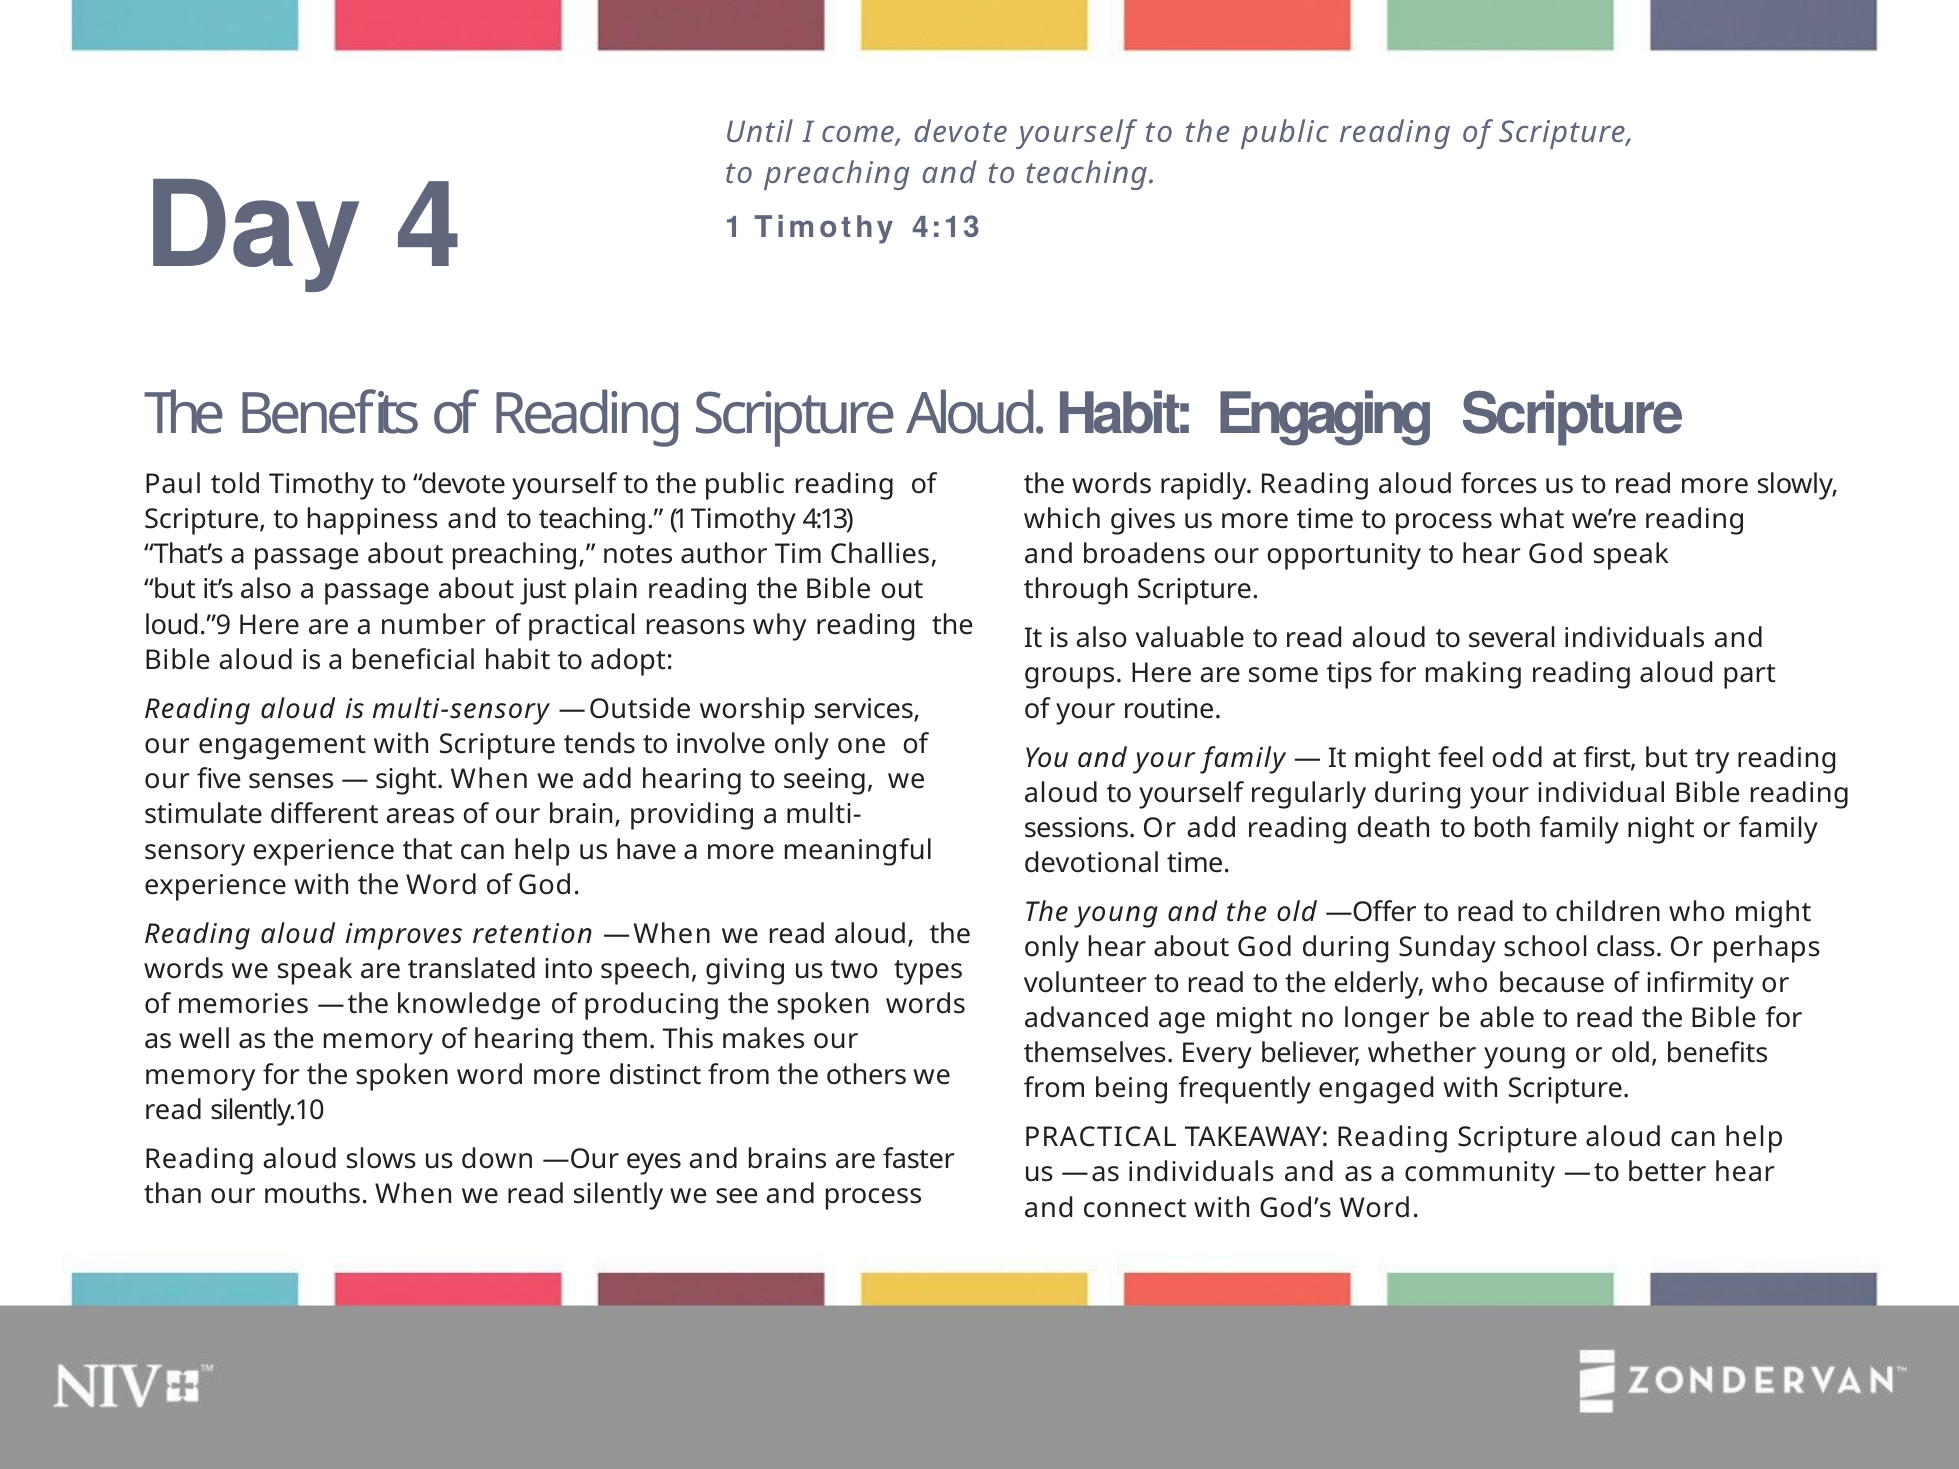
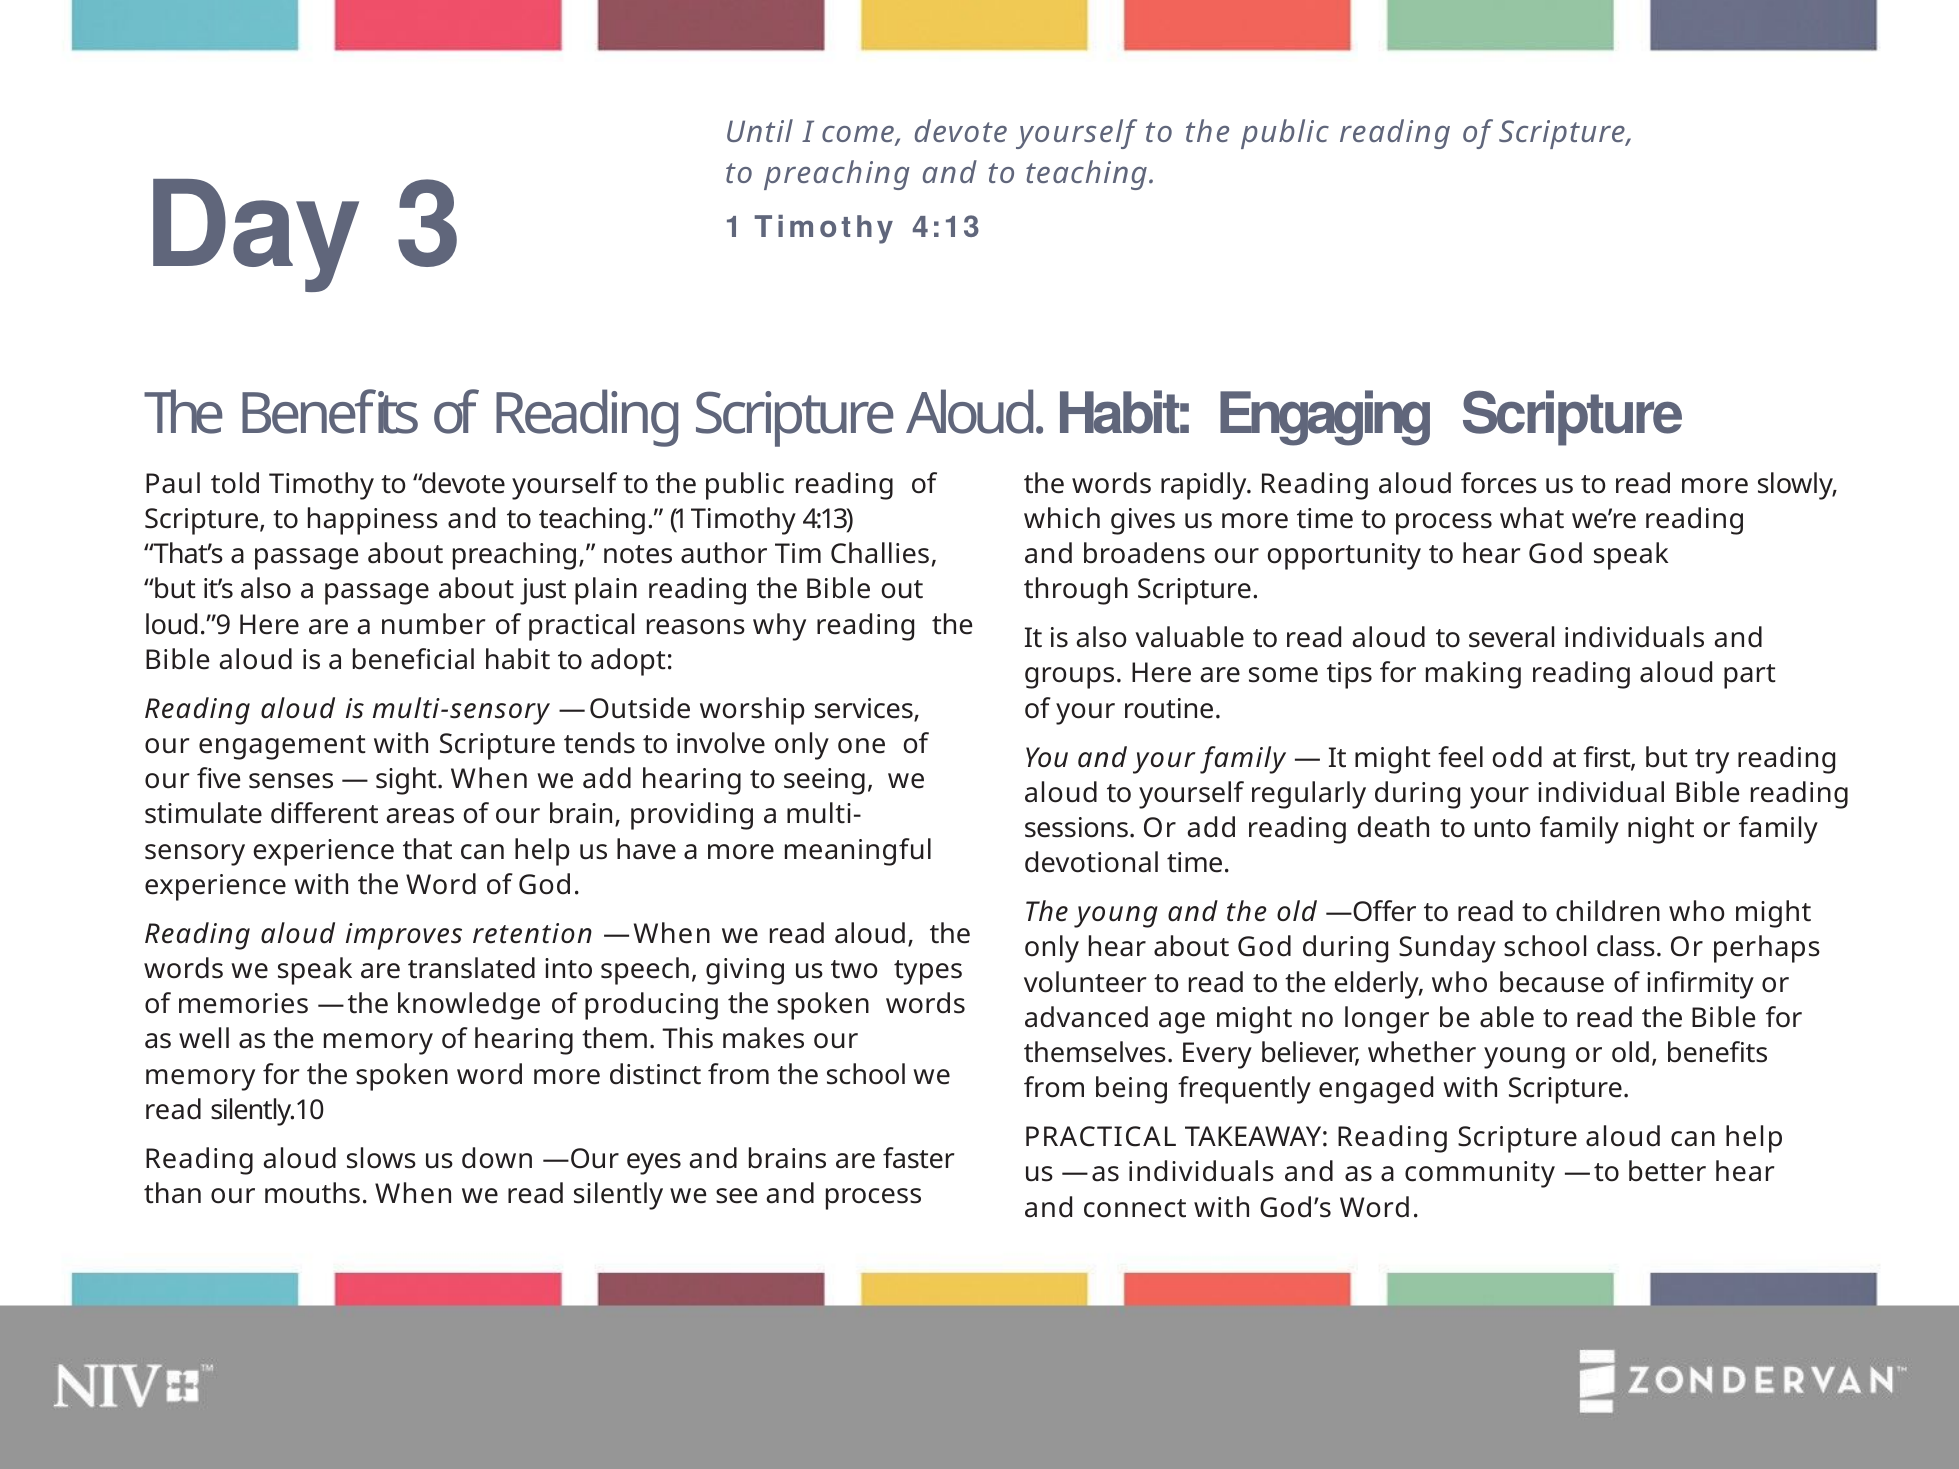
4: 4 -> 3 (428, 227)
both: both -> unto (1502, 829)
the others: others -> school (866, 1075)
